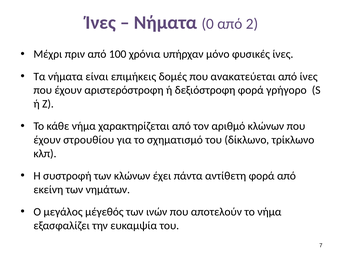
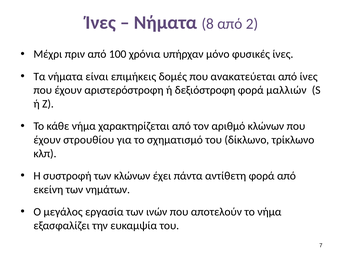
0: 0 -> 8 (208, 24)
γρήγορο: γρήγορο -> μαλλιών (286, 90)
μέγεθός: μέγεθός -> εργασία (104, 212)
